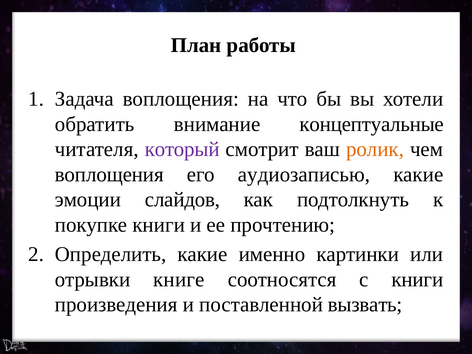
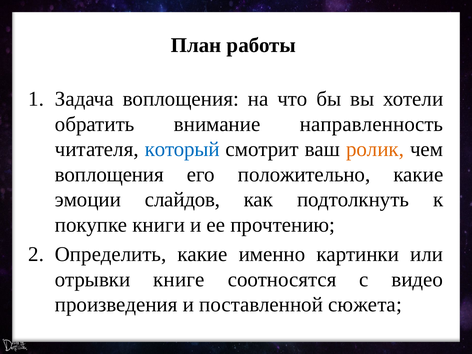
концептуальные: концептуальные -> направленность (372, 124)
который colour: purple -> blue (182, 149)
аудиозаписью: аудиозаписью -> положительно (304, 175)
с книги: книги -> видео (417, 279)
вызвать: вызвать -> сюжета (365, 305)
